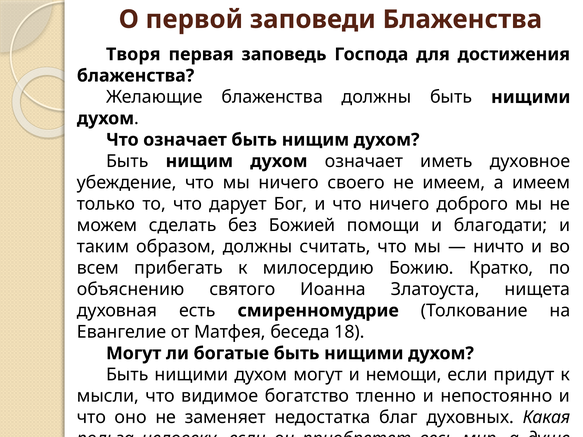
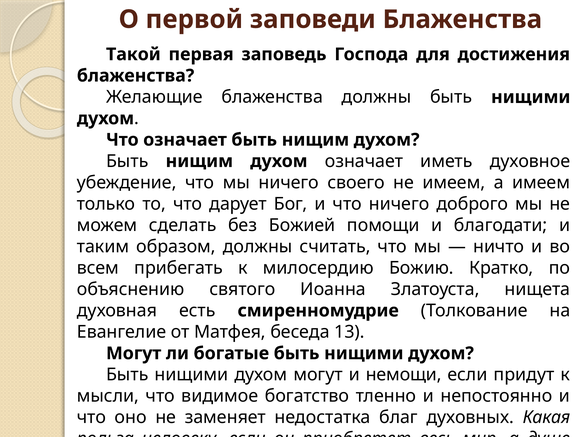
Творя: Творя -> Такой (133, 54)
18: 18 -> 13 (349, 332)
